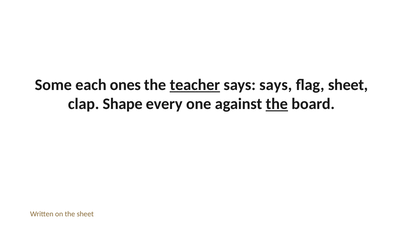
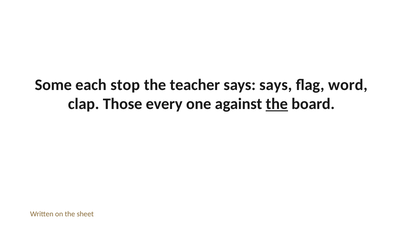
ones: ones -> stop (125, 85)
teacher underline: present -> none (195, 85)
flag sheet: sheet -> word (348, 85)
Shape: Shape -> Those (123, 104)
